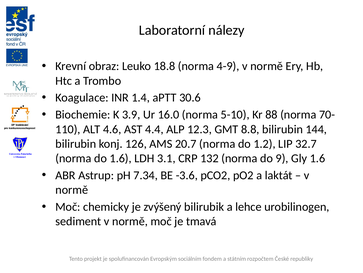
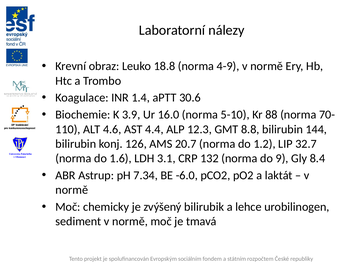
Gly 1.6: 1.6 -> 8.4 (317, 158)
-3.6: -3.6 -> -6.0 (187, 175)
